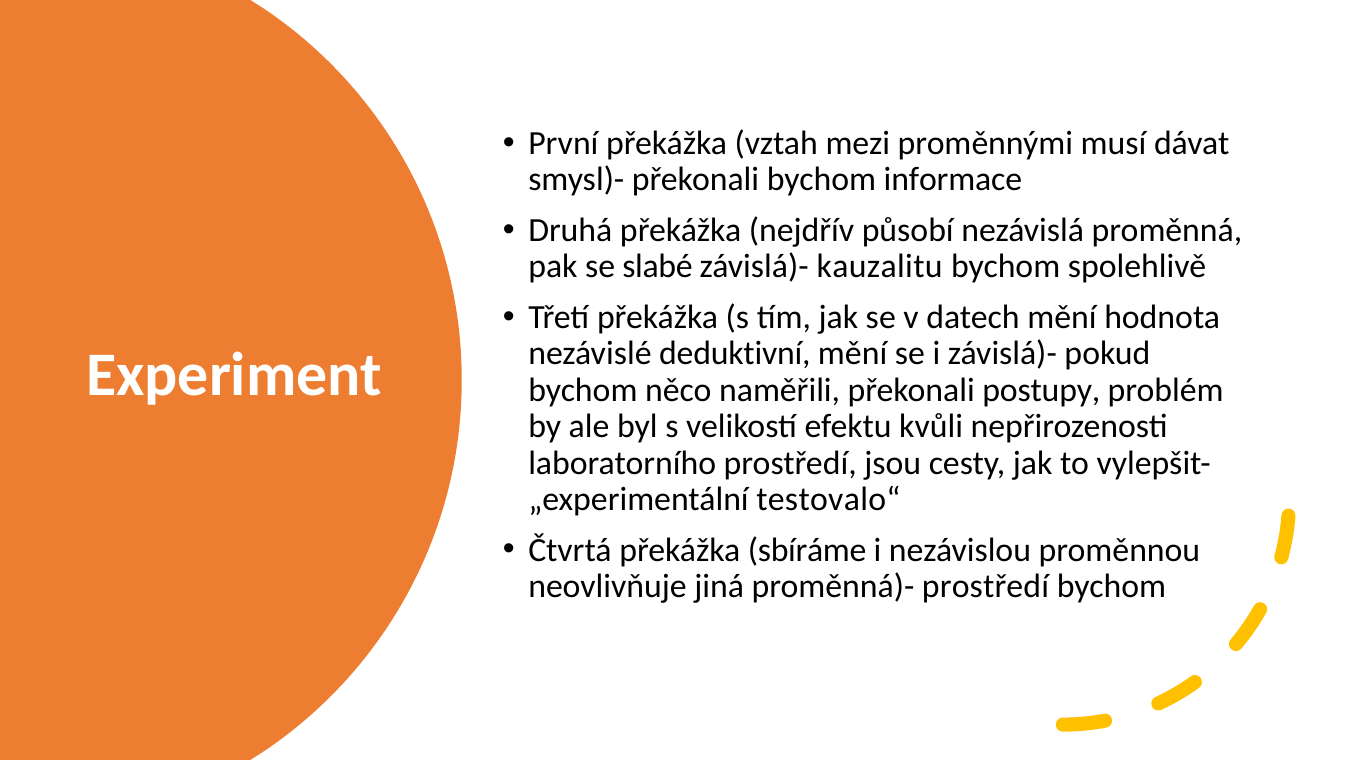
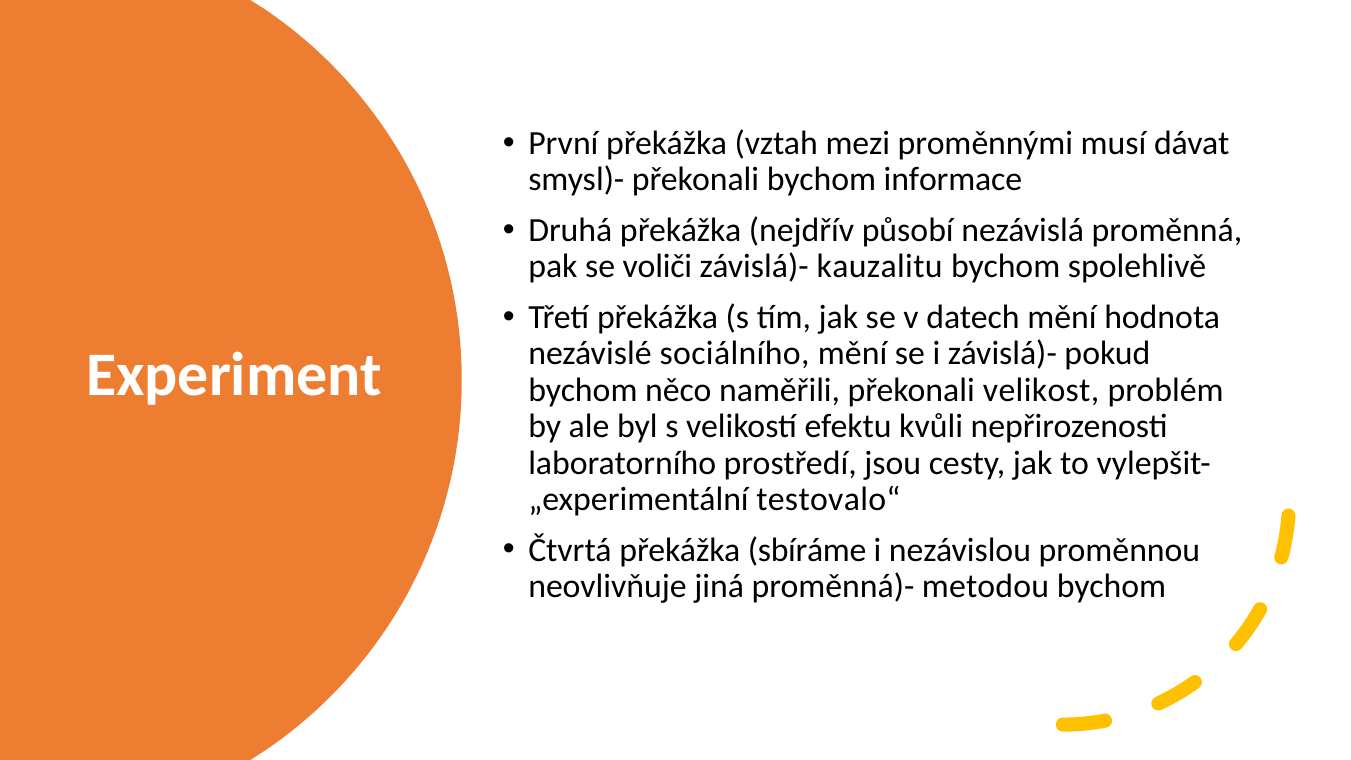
slabé: slabé -> voliči (657, 267)
deduktivní: deduktivní -> sociálního (735, 354)
postupy: postupy -> velikost (1041, 390)
proměnná)- prostředí: prostředí -> metodou (986, 587)
